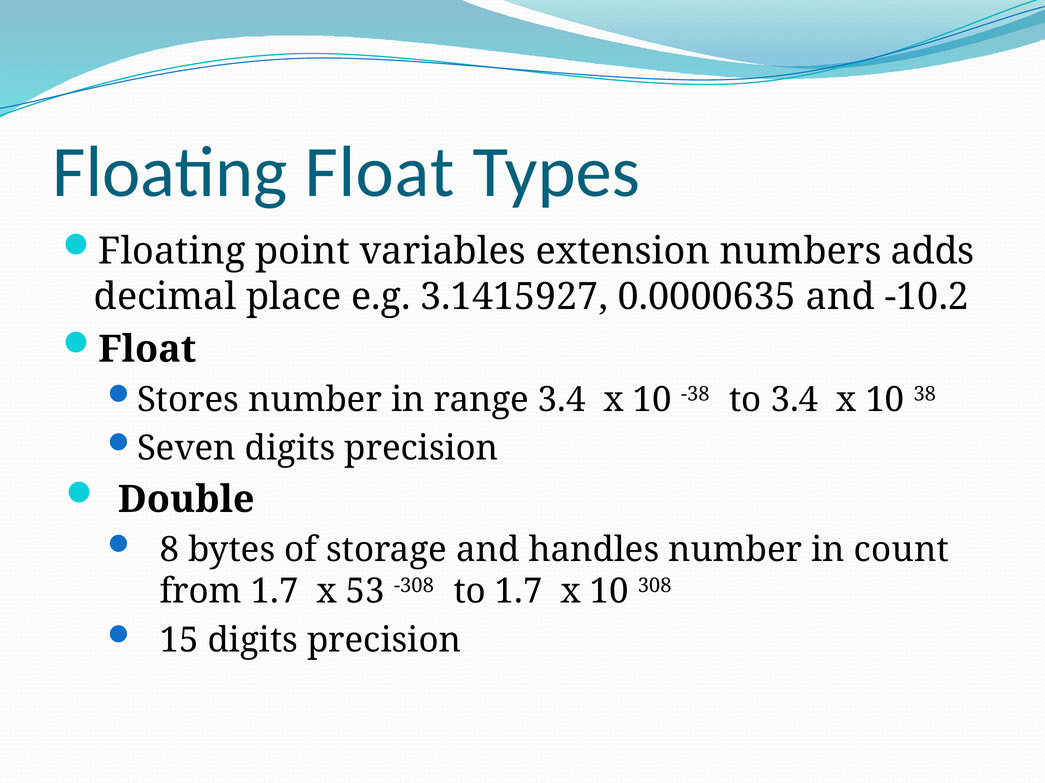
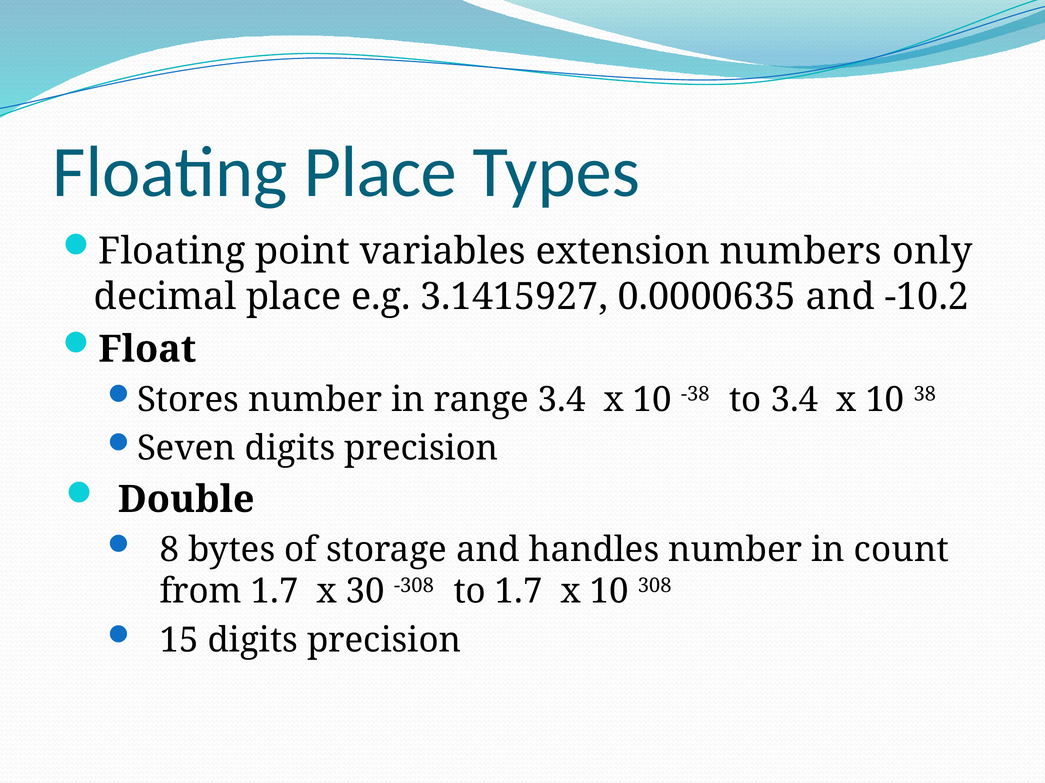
Floating Float: Float -> Place (380, 173)
adds: adds -> only (932, 252)
53: 53 -> 30 (365, 592)
